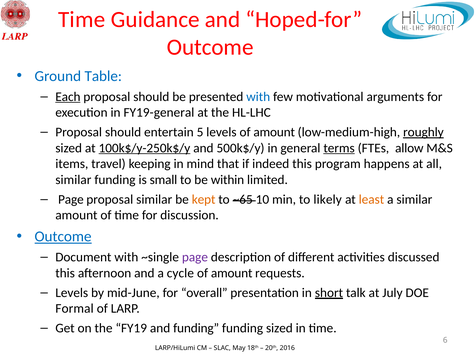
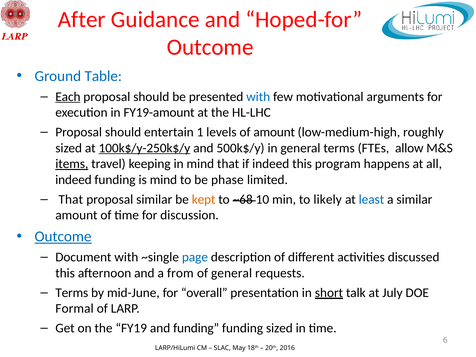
Time: Time -> After (82, 19)
FY19-general: FY19-general -> FY19-amount (159, 113)
5: 5 -> 1 (200, 132)
roughly underline: present -> none (423, 132)
terms underline: present -> none (339, 148)
items underline: none -> present (72, 164)
similar: similar -> indeed (73, 180)
is small: small -> mind (163, 180)
within: within -> phase (227, 180)
Page: Page -> That (71, 199)
~65: ~65 -> ~68 (243, 199)
least colour: orange -> blue (371, 199)
page colour: purple -> blue (195, 257)
cycle: cycle -> from (180, 273)
amount: amount -> general (232, 273)
Levels: Levels -> Terms (72, 293)
